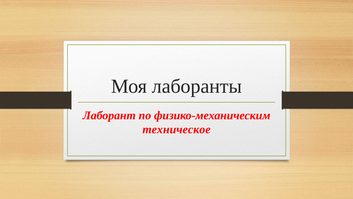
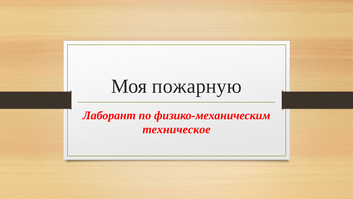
лаборанты: лаборанты -> пожарную (197, 86)
